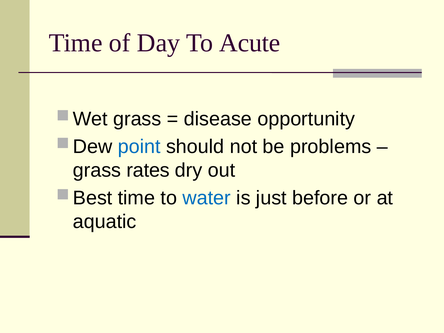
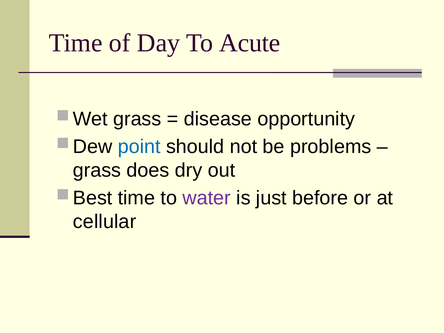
rates: rates -> does (148, 170)
water colour: blue -> purple (207, 198)
aquatic: aquatic -> cellular (105, 222)
